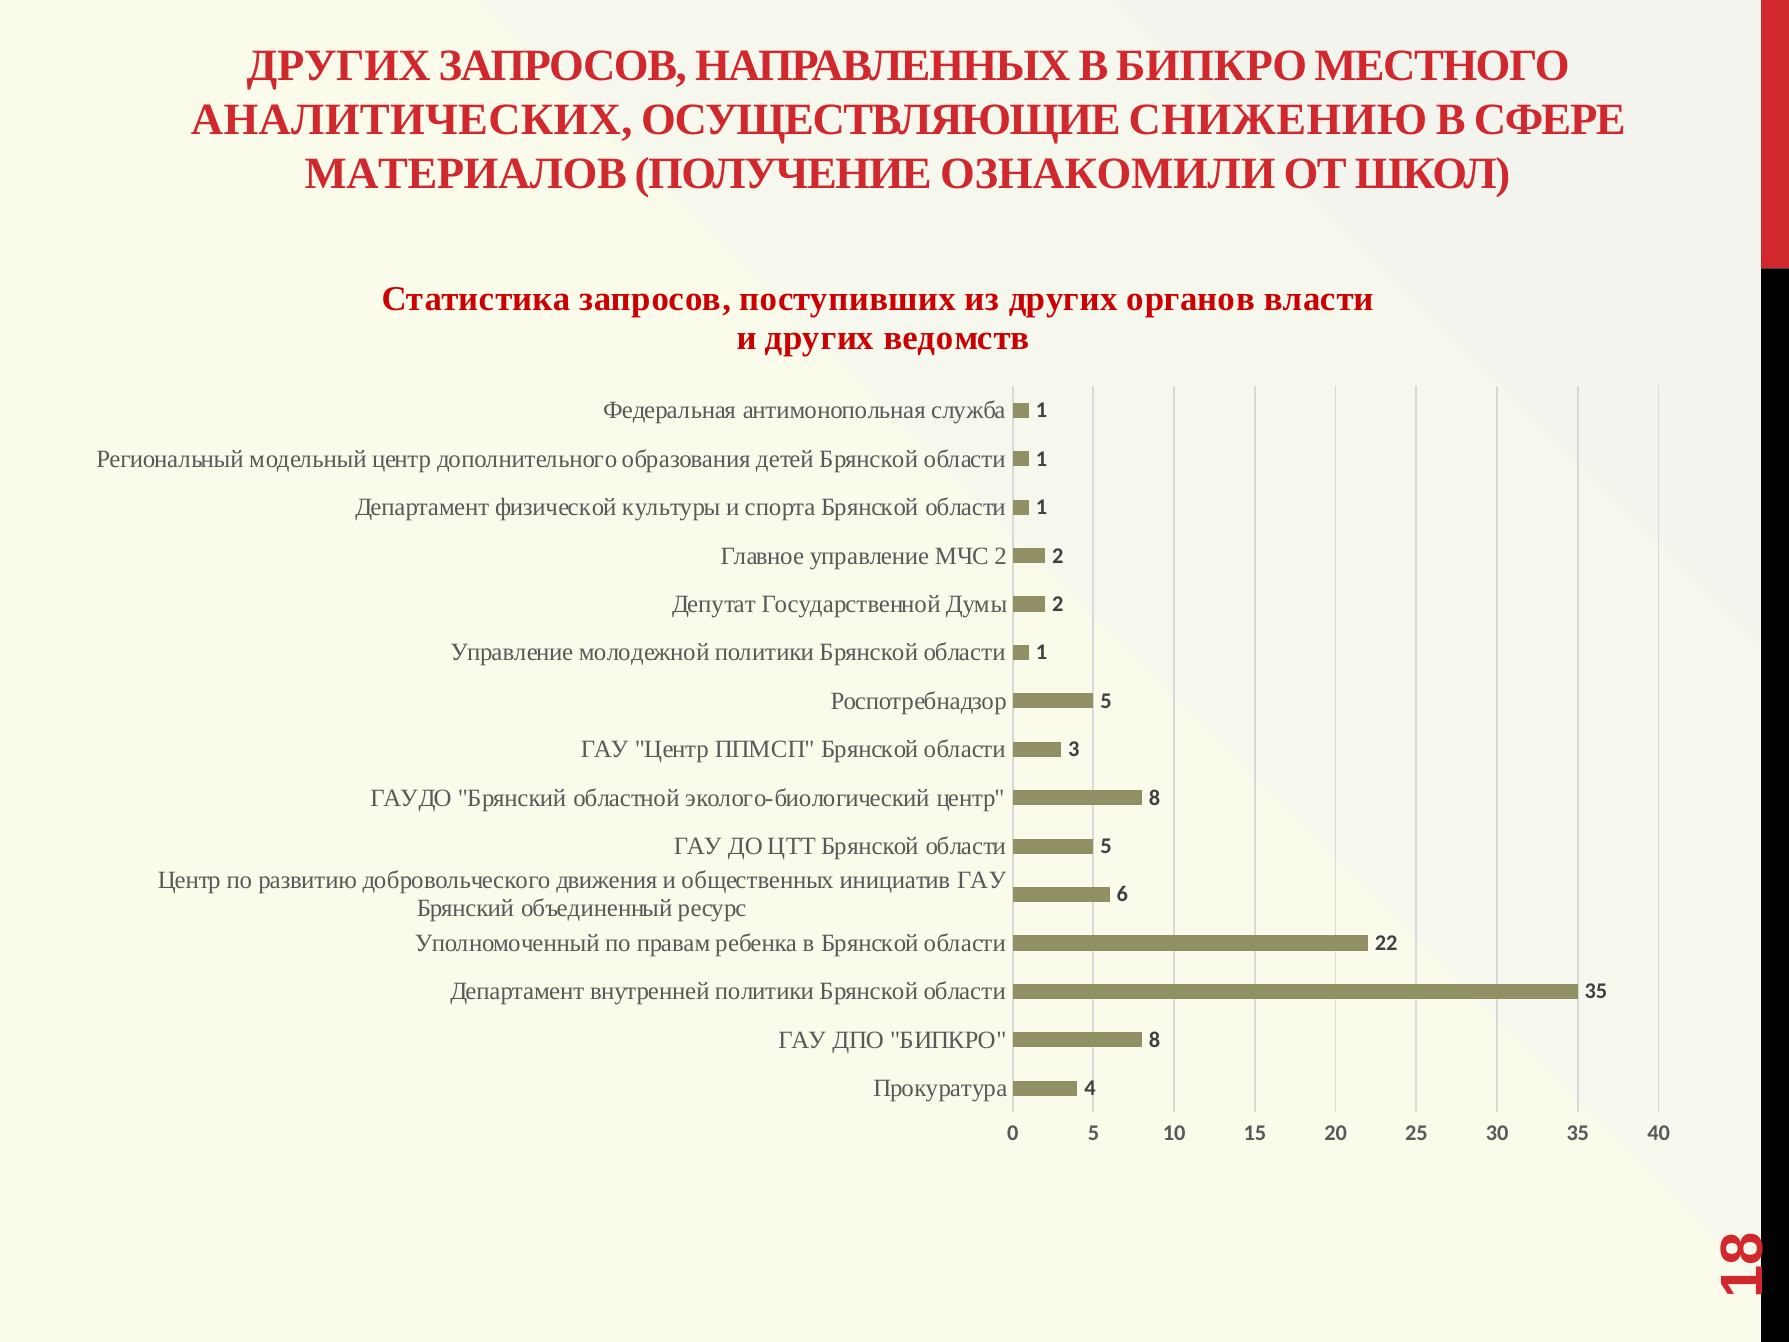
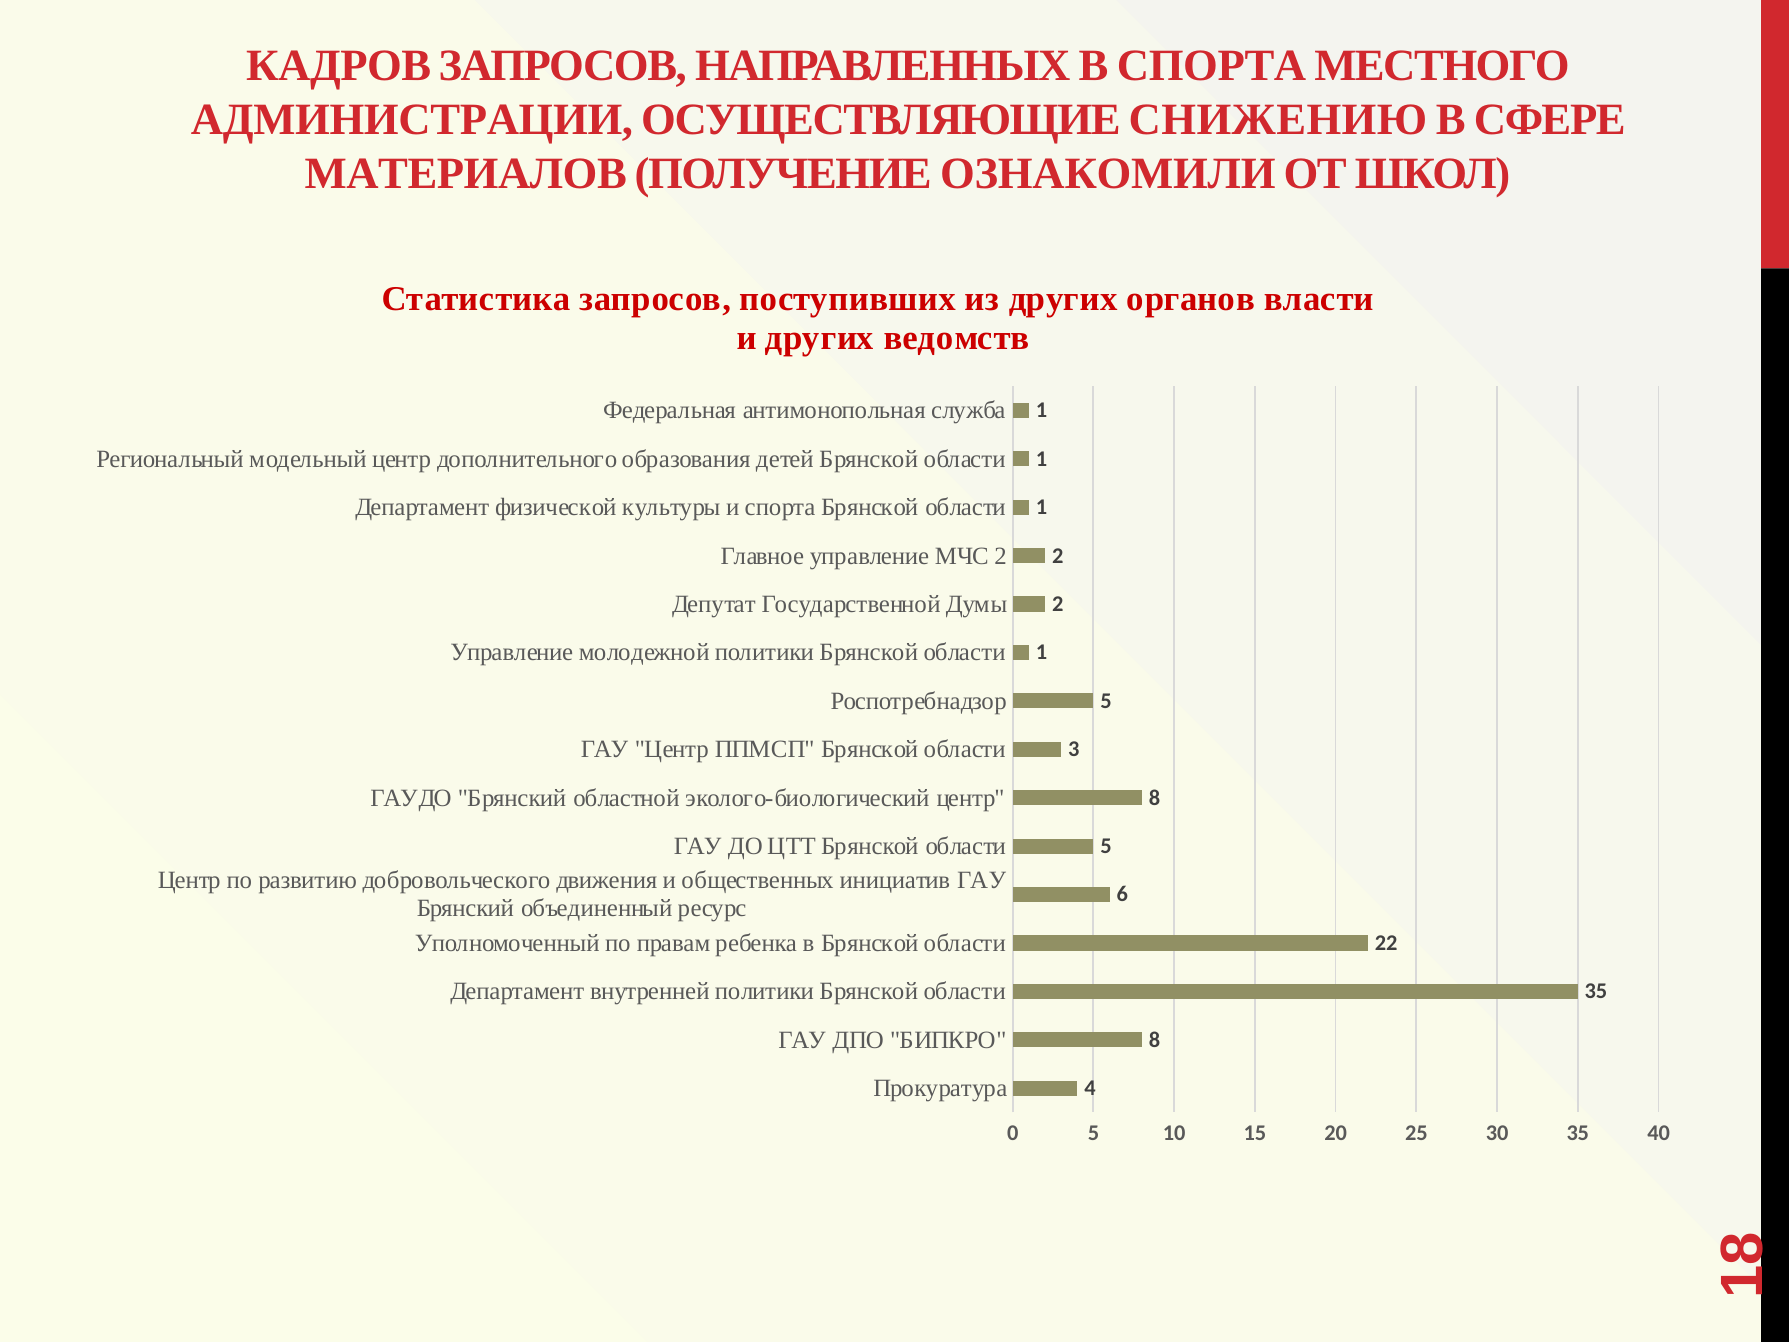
ДРУГИХ: ДРУГИХ -> КАДРОВ (339, 66)
В БИПКРО: БИПКРО -> СПОРТА (1212, 66)
АНАЛИТИЧЕСКИХ: АНАЛИТИЧЕСКИХ -> АДМИНИСТРАЦИИ (412, 120)
